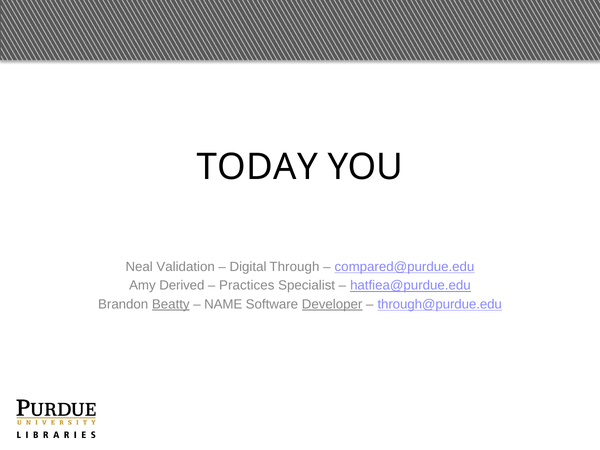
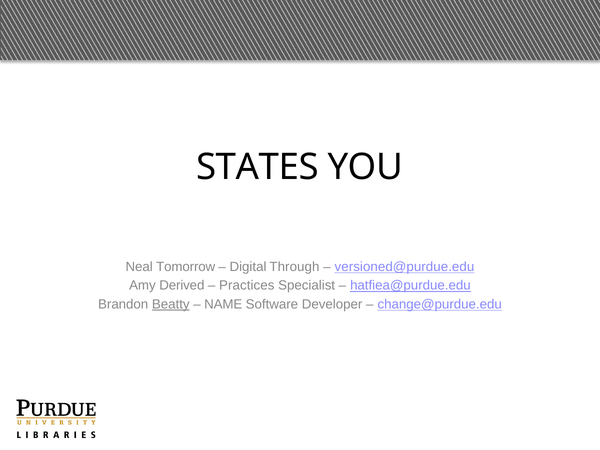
TODAY: TODAY -> STATES (258, 167)
Validation: Validation -> Tomorrow (186, 267)
compared@purdue.edu: compared@purdue.edu -> versioned@purdue.edu (404, 267)
Developer underline: present -> none (332, 304)
through@purdue.edu: through@purdue.edu -> change@purdue.edu (440, 304)
